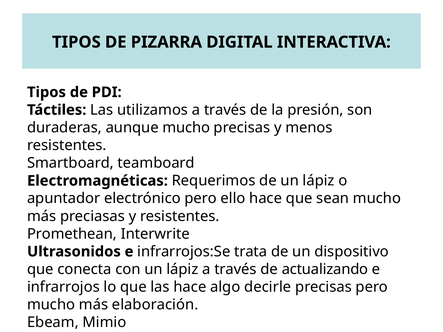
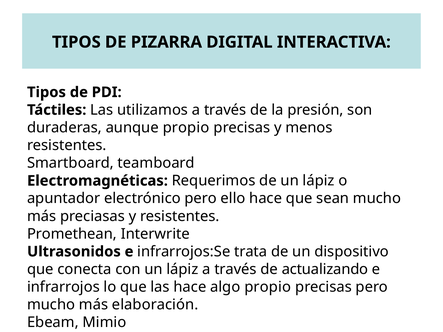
aunque mucho: mucho -> propio (186, 128)
algo decirle: decirle -> propio (268, 287)
